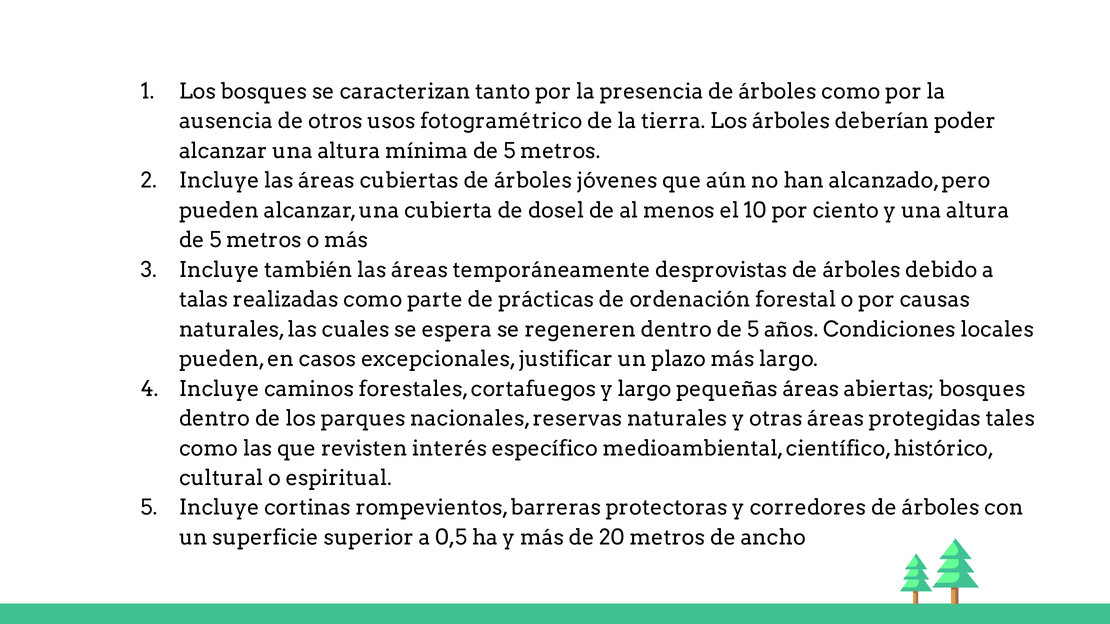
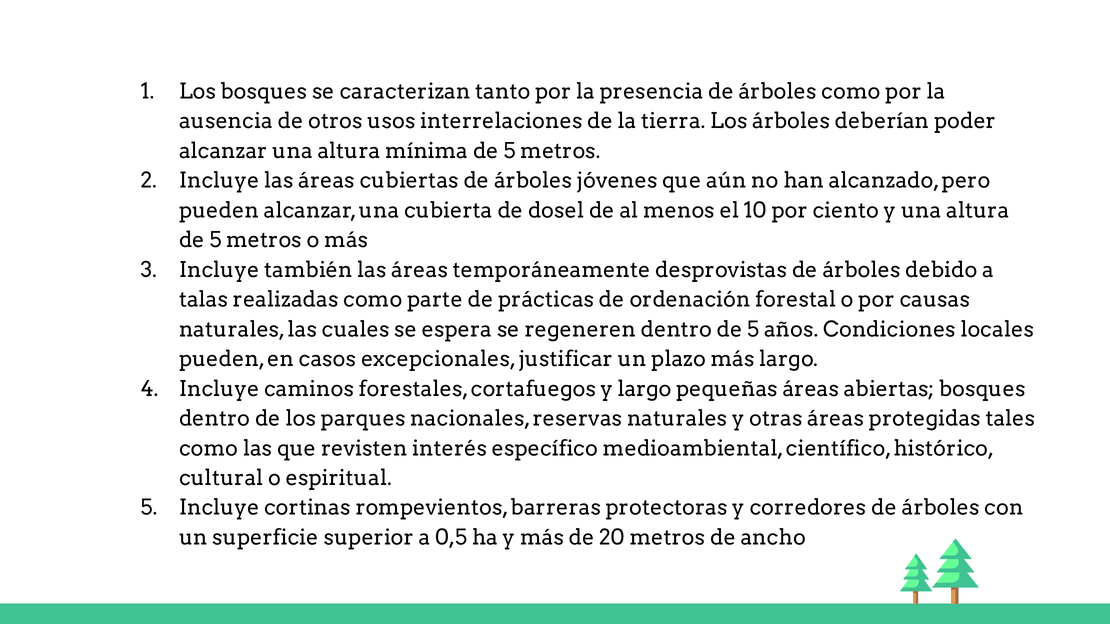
fotogramétrico: fotogramétrico -> interrelaciones (501, 121)
